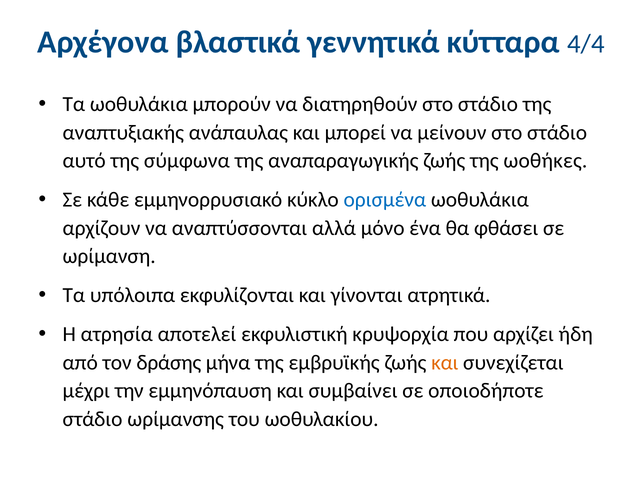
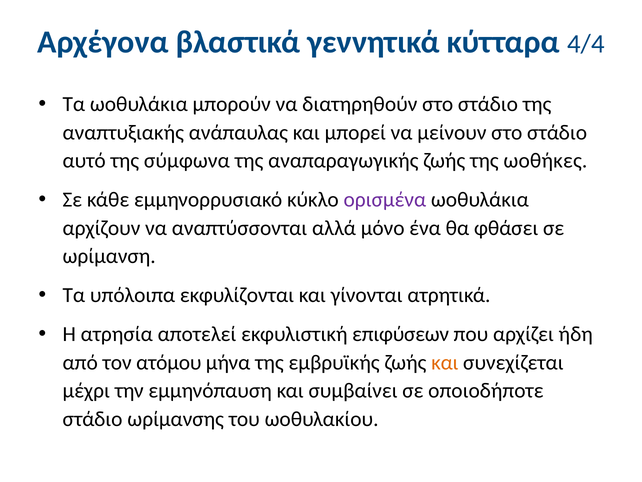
ορισμένα colour: blue -> purple (385, 200)
κρυψορχία: κρυψορχία -> επιφύσεων (401, 334)
δράσης: δράσης -> ατόμου (169, 362)
